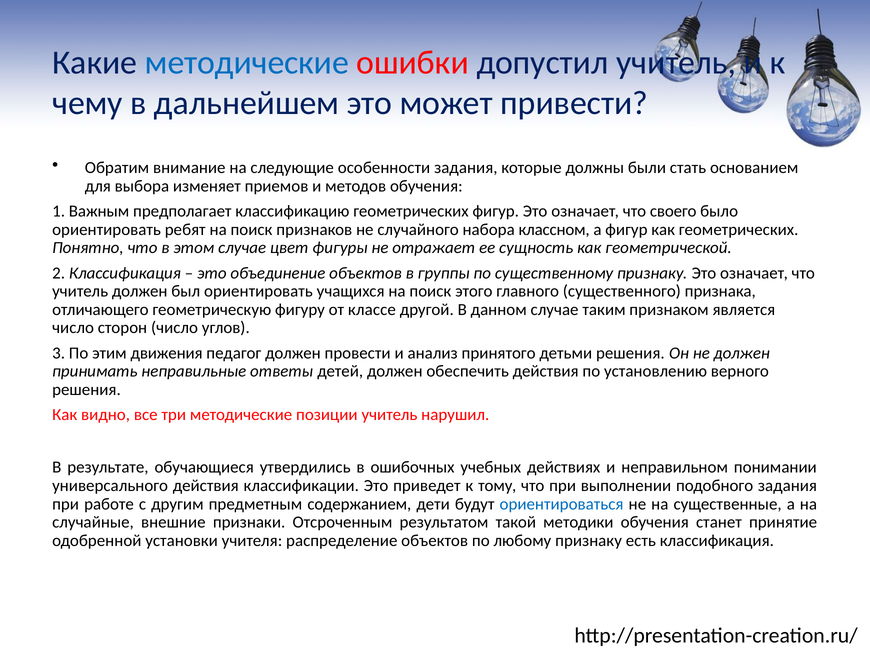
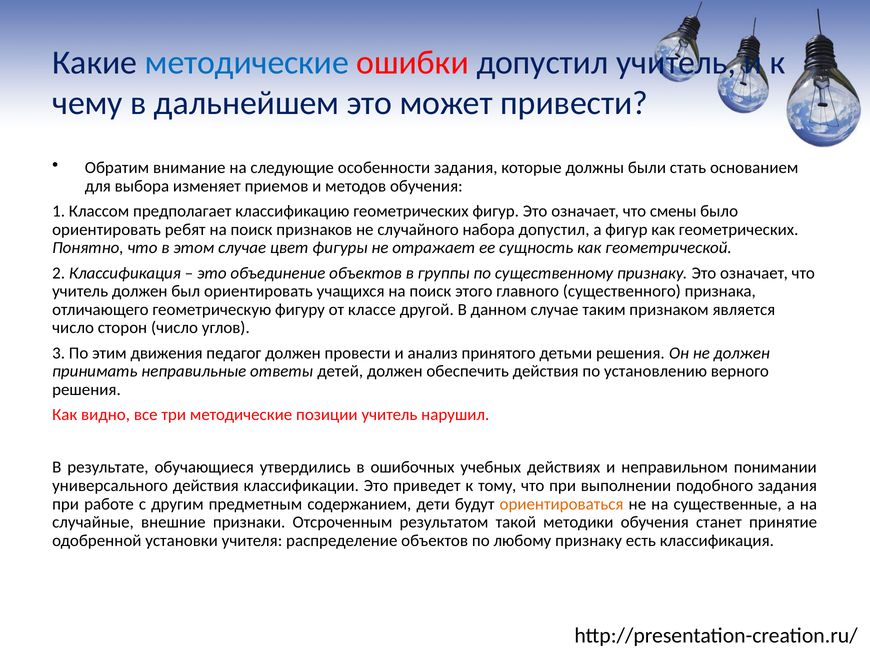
Важным: Важным -> Классом (99, 211)
своего: своего -> смены (673, 211)
набора классном: классном -> допустил (554, 230)
ориентироваться colour: blue -> orange (562, 504)
